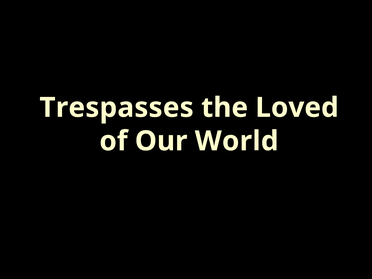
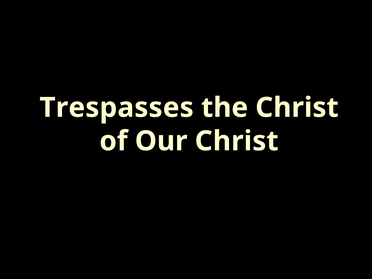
the Loved: Loved -> Christ (297, 108)
Our World: World -> Christ (237, 141)
